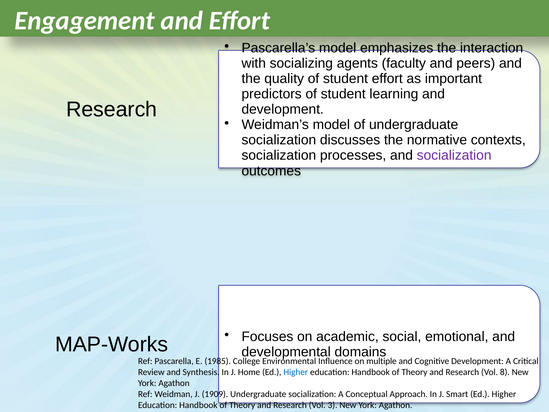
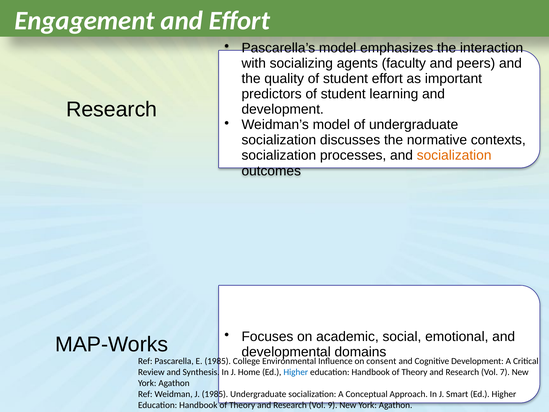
socialization colour: purple -> orange (454, 155)
multiple: multiple -> consent (381, 361)
8: 8 -> 7 (505, 372)
J 1909: 1909 -> 1985 (215, 394)
3: 3 -> 9 (333, 405)
